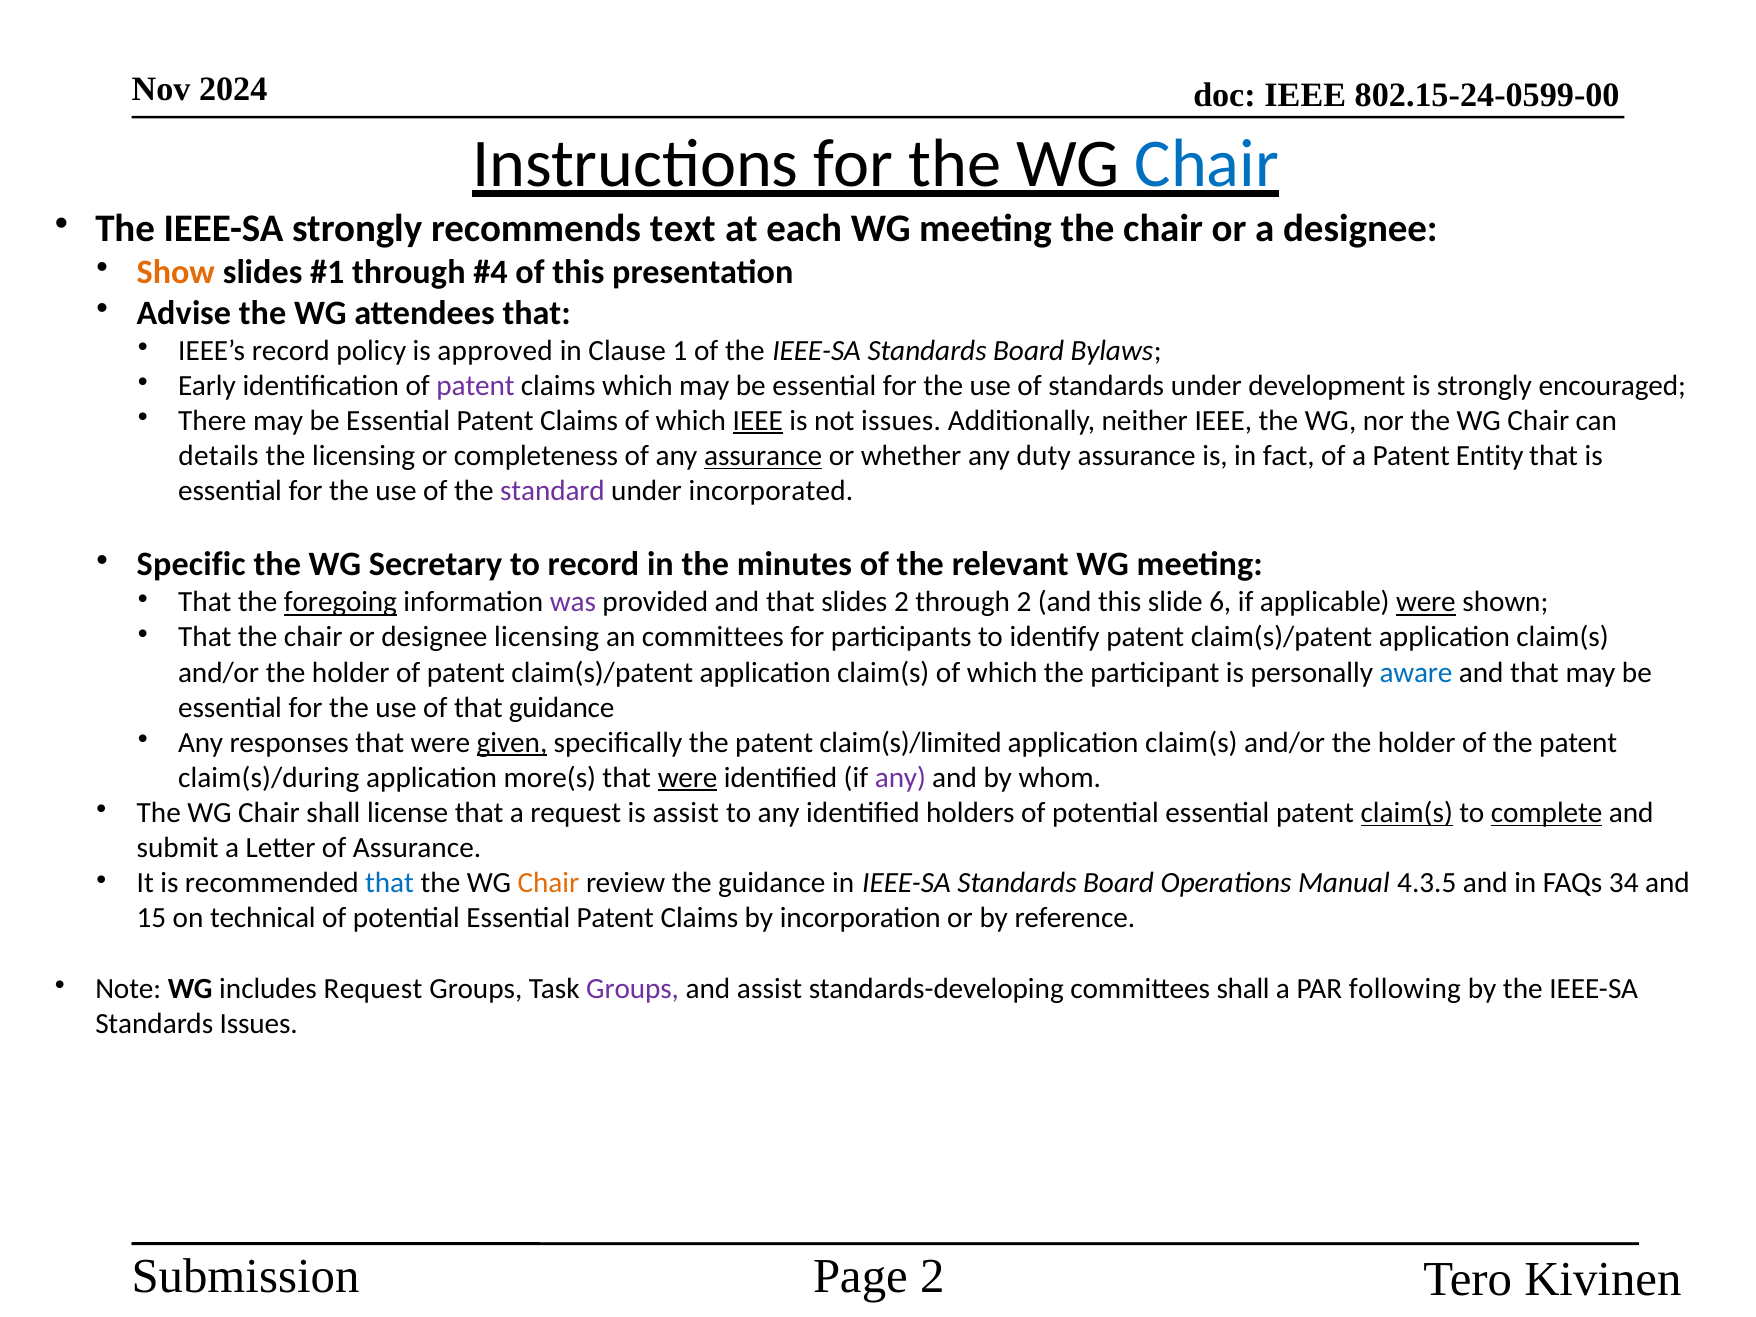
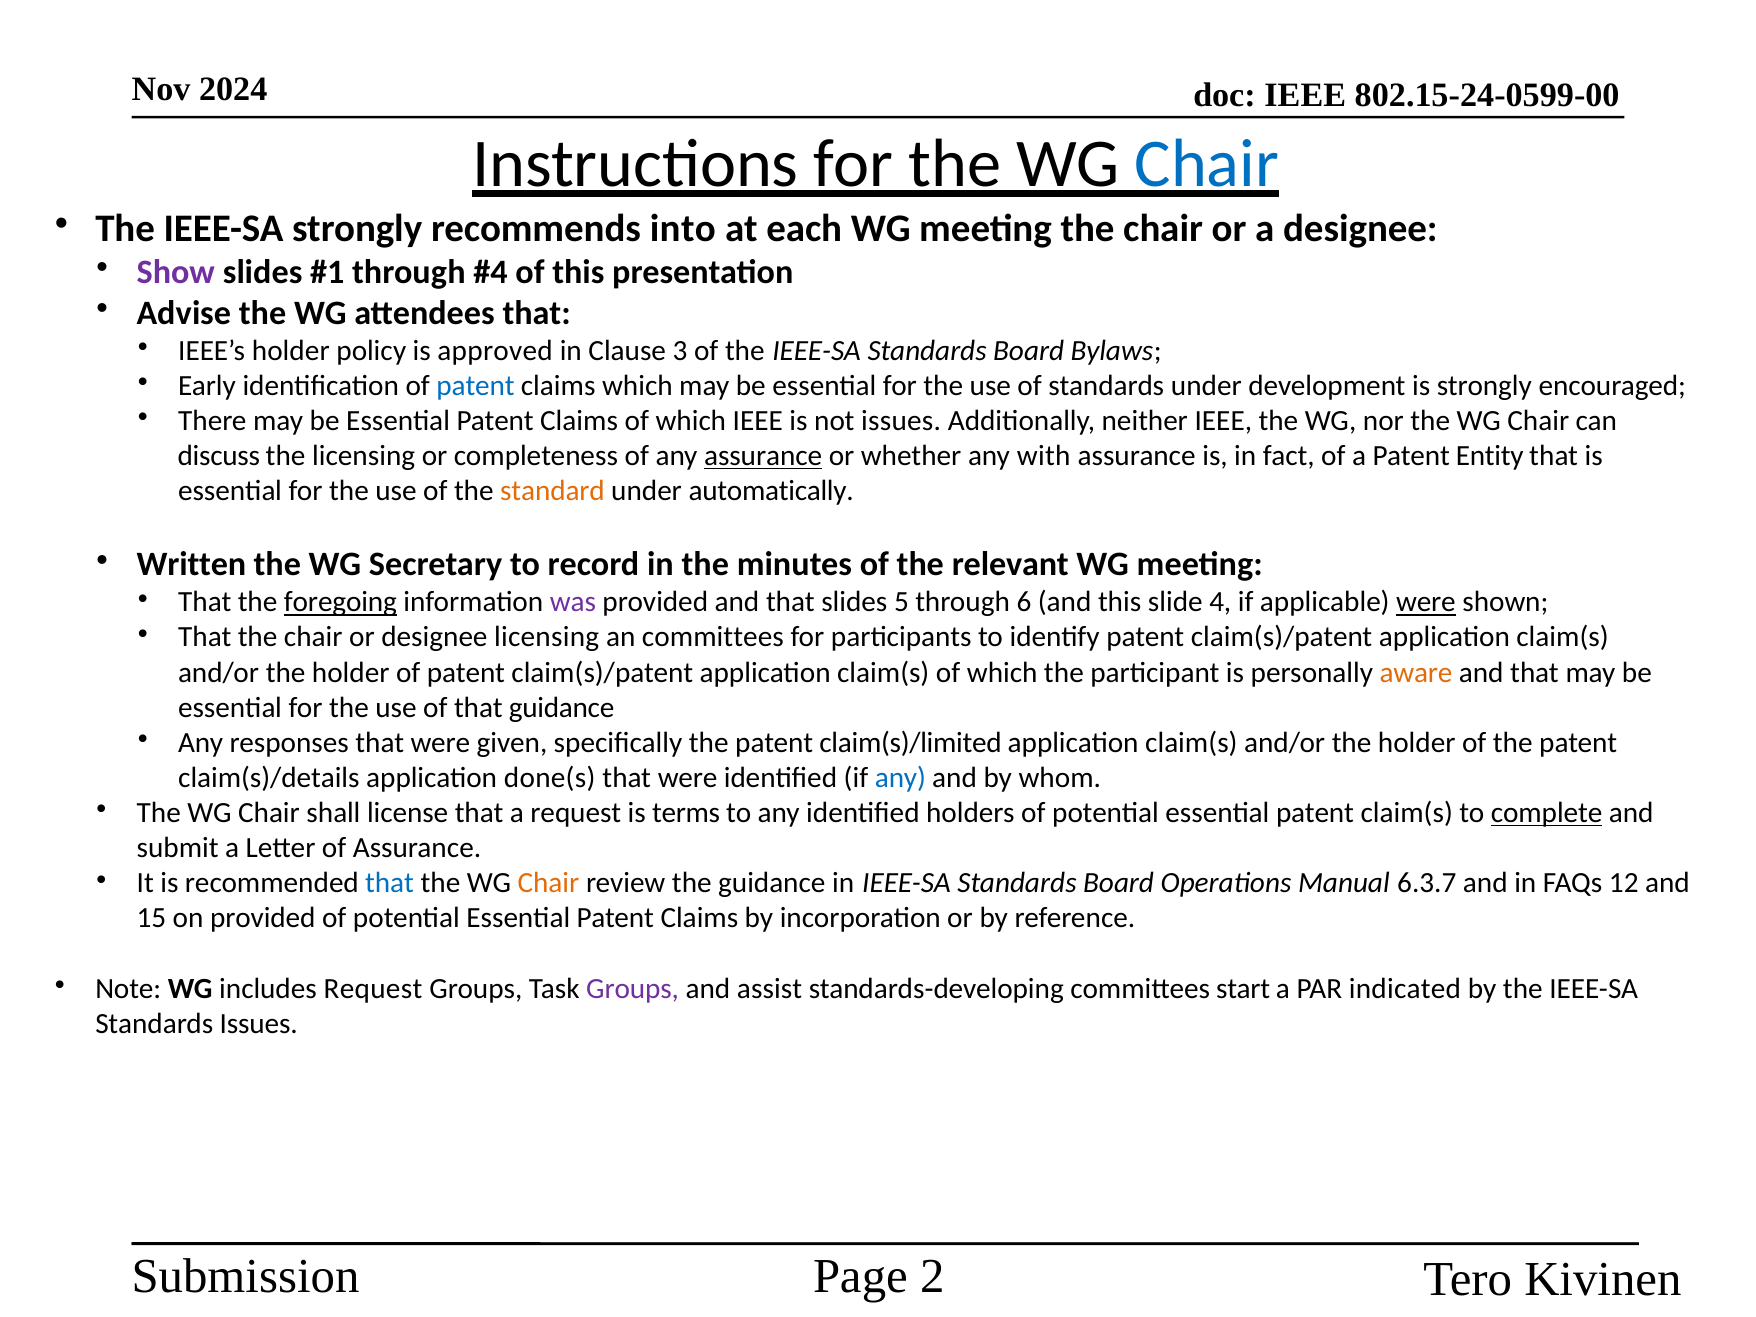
text: text -> into (683, 228)
Show colour: orange -> purple (176, 272)
IEEE’s record: record -> holder (291, 350)
1: 1 -> 3 (680, 350)
patent colour: purple -> blue (475, 386)
IEEE underline: present -> none (758, 421)
details: details -> discuss (219, 456)
duty: duty -> with (1044, 456)
standard colour: purple -> orange (553, 491)
incorporated: incorporated -> automatically (771, 491)
Specific: Specific -> Written (191, 564)
slides 2: 2 -> 5 (901, 602)
through 2: 2 -> 6 (1024, 602)
6: 6 -> 4 (1220, 602)
aware colour: blue -> orange (1416, 672)
given underline: present -> none (512, 743)
claim(s)/during: claim(s)/during -> claim(s)/details (269, 778)
more(s: more(s -> done(s (550, 778)
were underline: present -> none (688, 778)
any colour: purple -> blue (900, 778)
is assist: assist -> terms (686, 813)
claim(s underline: present -> none (1407, 813)
4.3.5: 4.3.5 -> 6.3.7 (1427, 883)
34: 34 -> 12 (1624, 883)
on technical: technical -> provided (263, 918)
committees shall: shall -> start (1243, 989)
following: following -> indicated (1405, 989)
